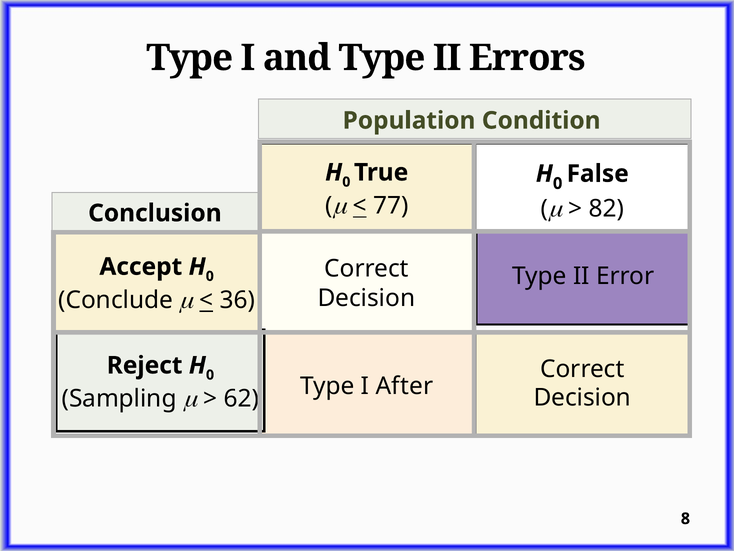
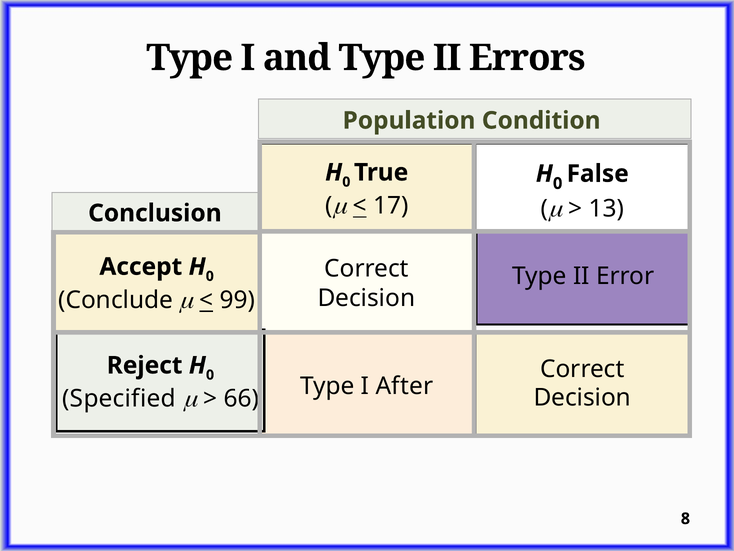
77: 77 -> 17 (391, 206)
82: 82 -> 13 (606, 208)
36: 36 -> 99 (237, 300)
Sampling: Sampling -> Specified (119, 399)
62: 62 -> 66 (241, 399)
